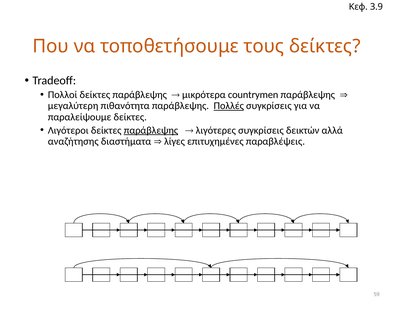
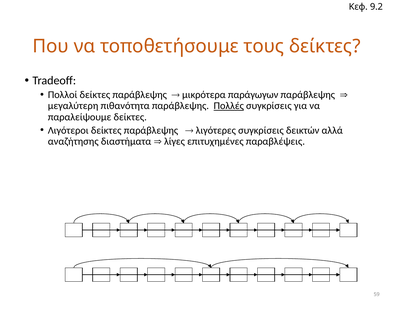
3.9: 3.9 -> 9.2 (376, 7)
countrymen: countrymen -> παράγωγων (253, 95)
παράβλεψης underline: present -> none (151, 130)
